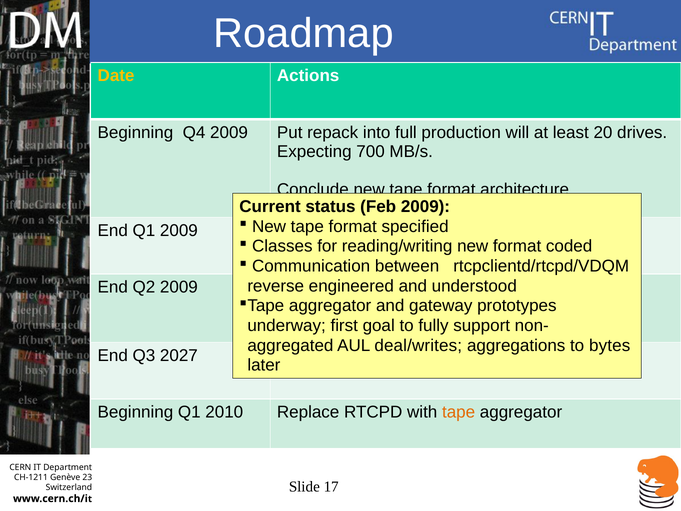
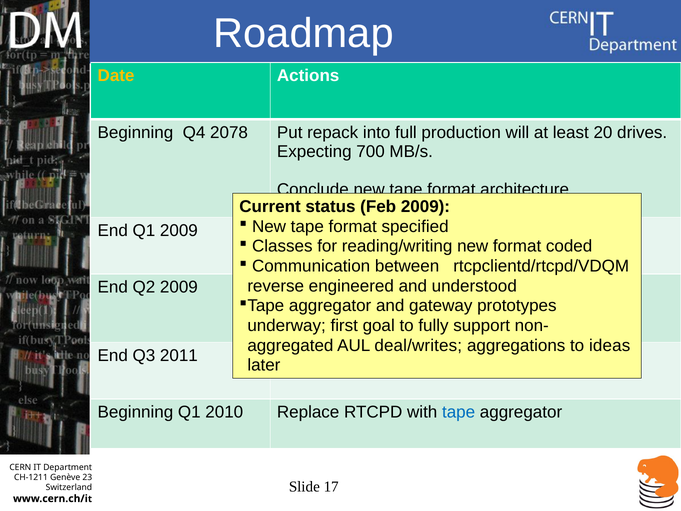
Q4 2009: 2009 -> 2078 (229, 132)
bytes: bytes -> ideas (610, 345)
2027: 2027 -> 2011 (179, 355)
tape colour: orange -> blue (459, 412)
